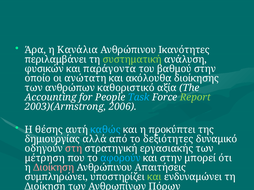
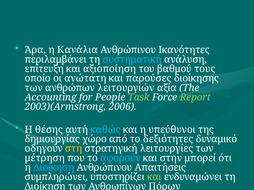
συστηματική colour: light green -> light blue (132, 60)
φυσικών: φυσικών -> επίτευξη (44, 69)
παράγοντα: παράγοντα -> αξιοποίηση (110, 69)
βαθμού στην: στην -> τους (205, 69)
ακόλουθα: ακόλουθα -> παρούσες (149, 79)
καθοριστικό: καθοριστικό -> λειτουργιών (126, 88)
Task colour: light blue -> light green (139, 97)
προκύπτει: προκύπτει -> υπεύθυνοι (172, 130)
αλλά: αλλά -> χώρο (95, 139)
στη colour: pink -> yellow (74, 149)
εργασιακής: εργασιακής -> λειτουργίες (167, 149)
Διοίκηση colour: pink -> light blue (54, 168)
